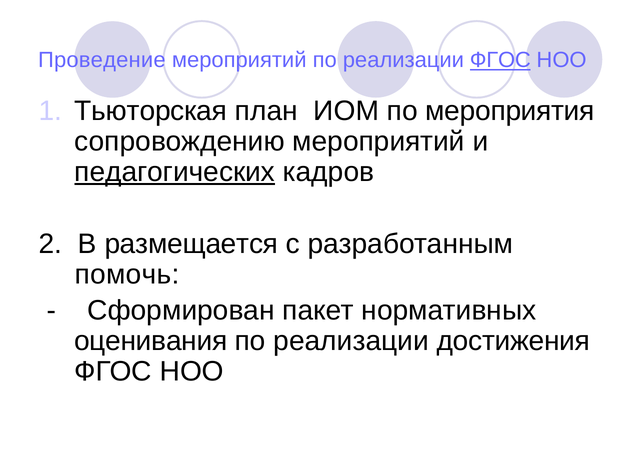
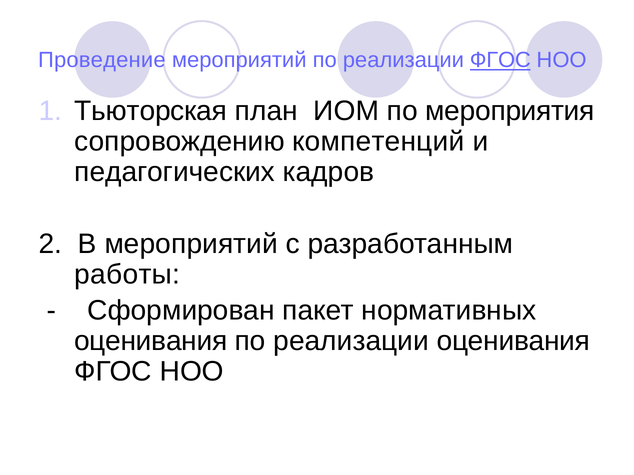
сопровождению мероприятий: мероприятий -> компетенций (378, 142)
педагогических underline: present -> none (175, 172)
В размещается: размещается -> мероприятий (191, 244)
помочь: помочь -> работы (127, 275)
реализации достижения: достижения -> оценивания (513, 341)
